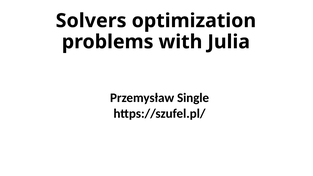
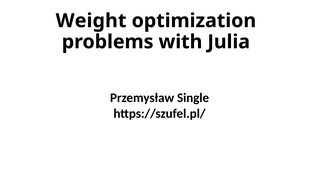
Solvers: Solvers -> Weight (91, 21)
